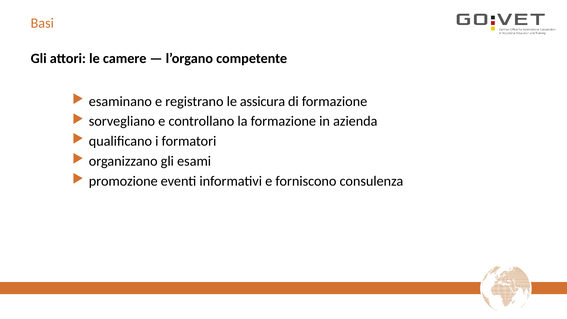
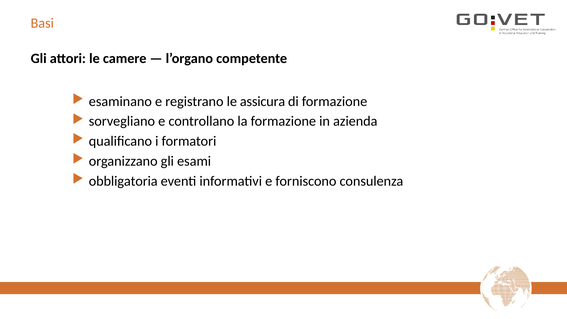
promozione: promozione -> obbligatoria (123, 181)
